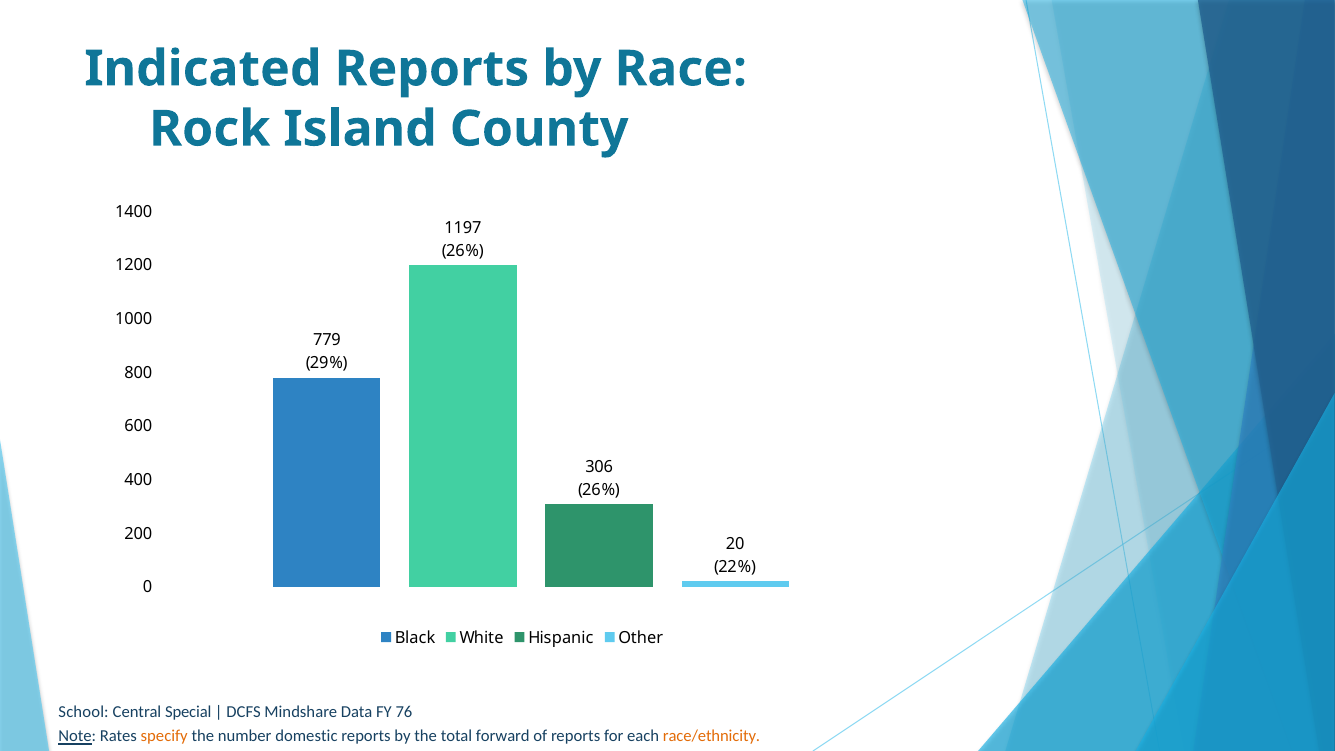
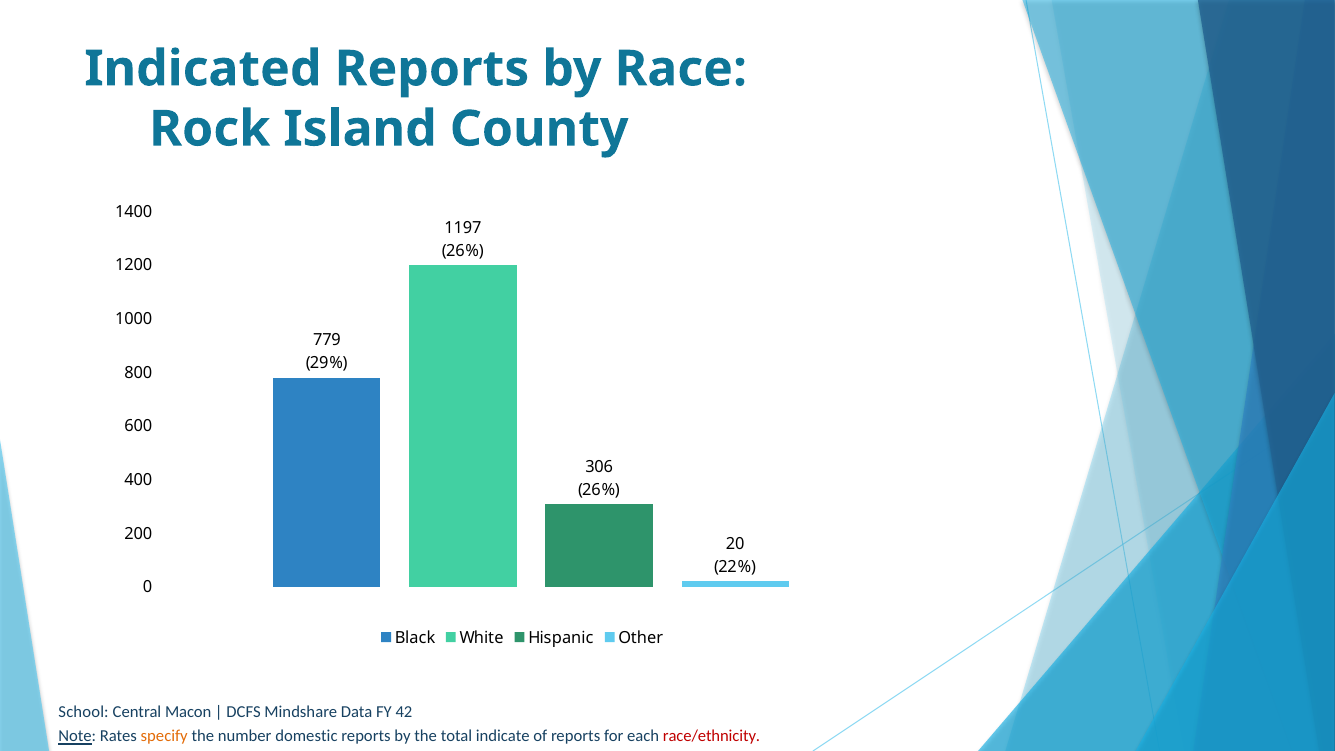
Special: Special -> Macon (188, 712)
76: 76 -> 42 (404, 712)
forward: forward -> indicate (503, 736)
race/ethnicity colour: orange -> red (712, 736)
